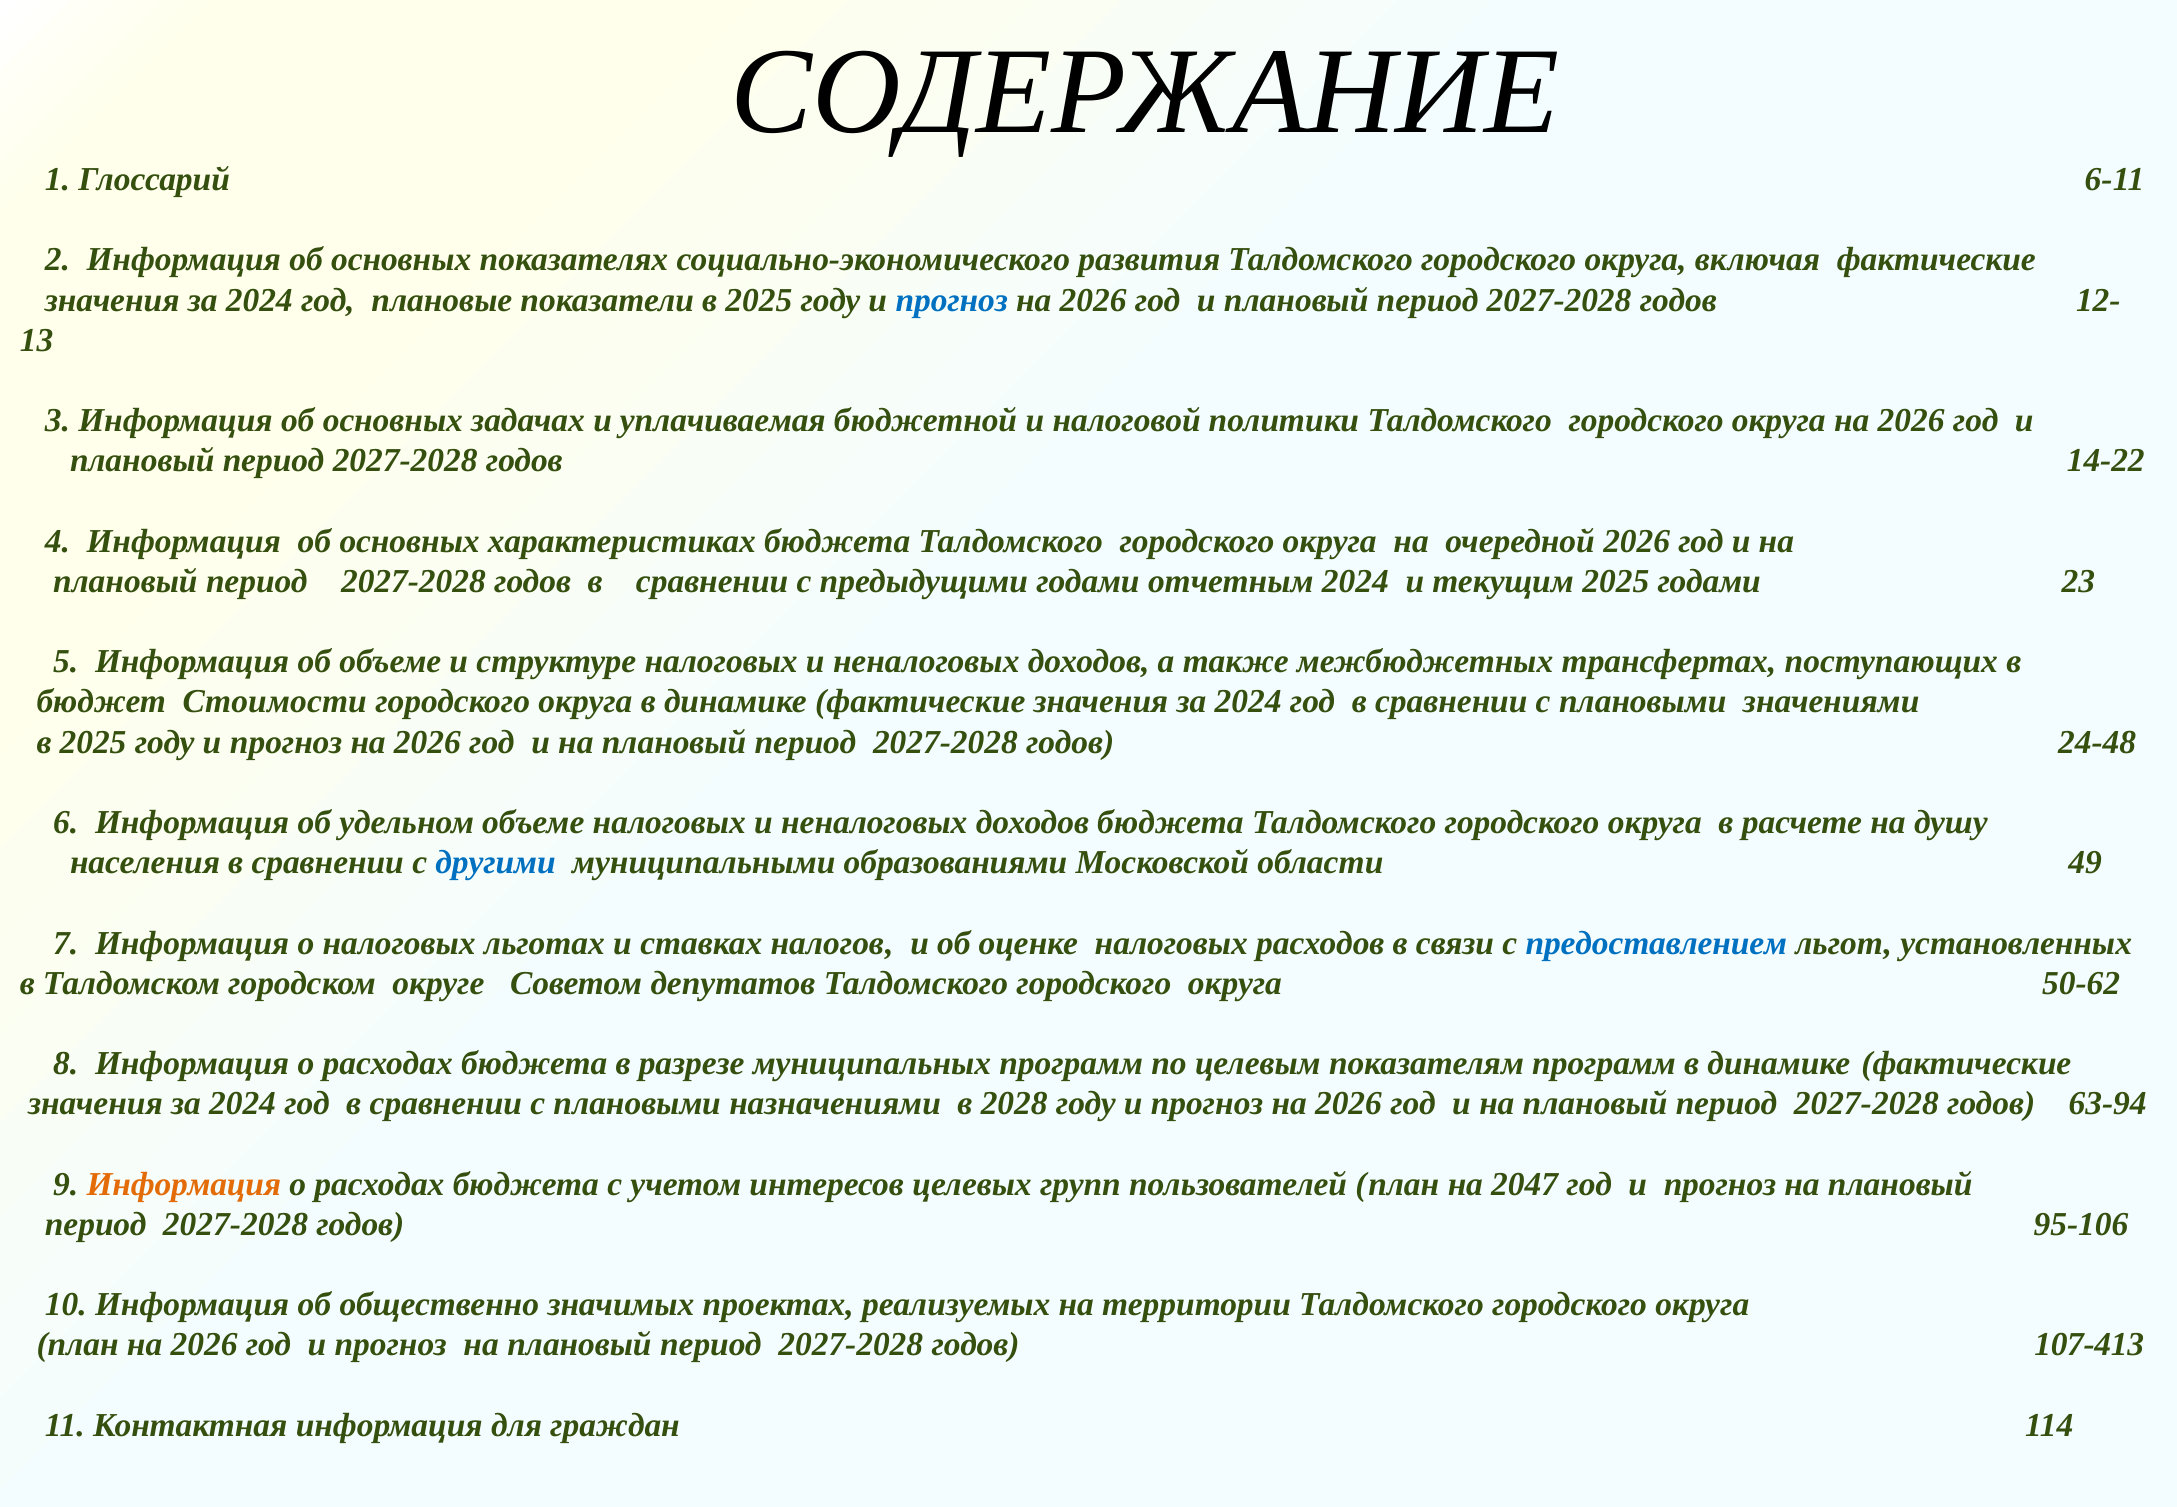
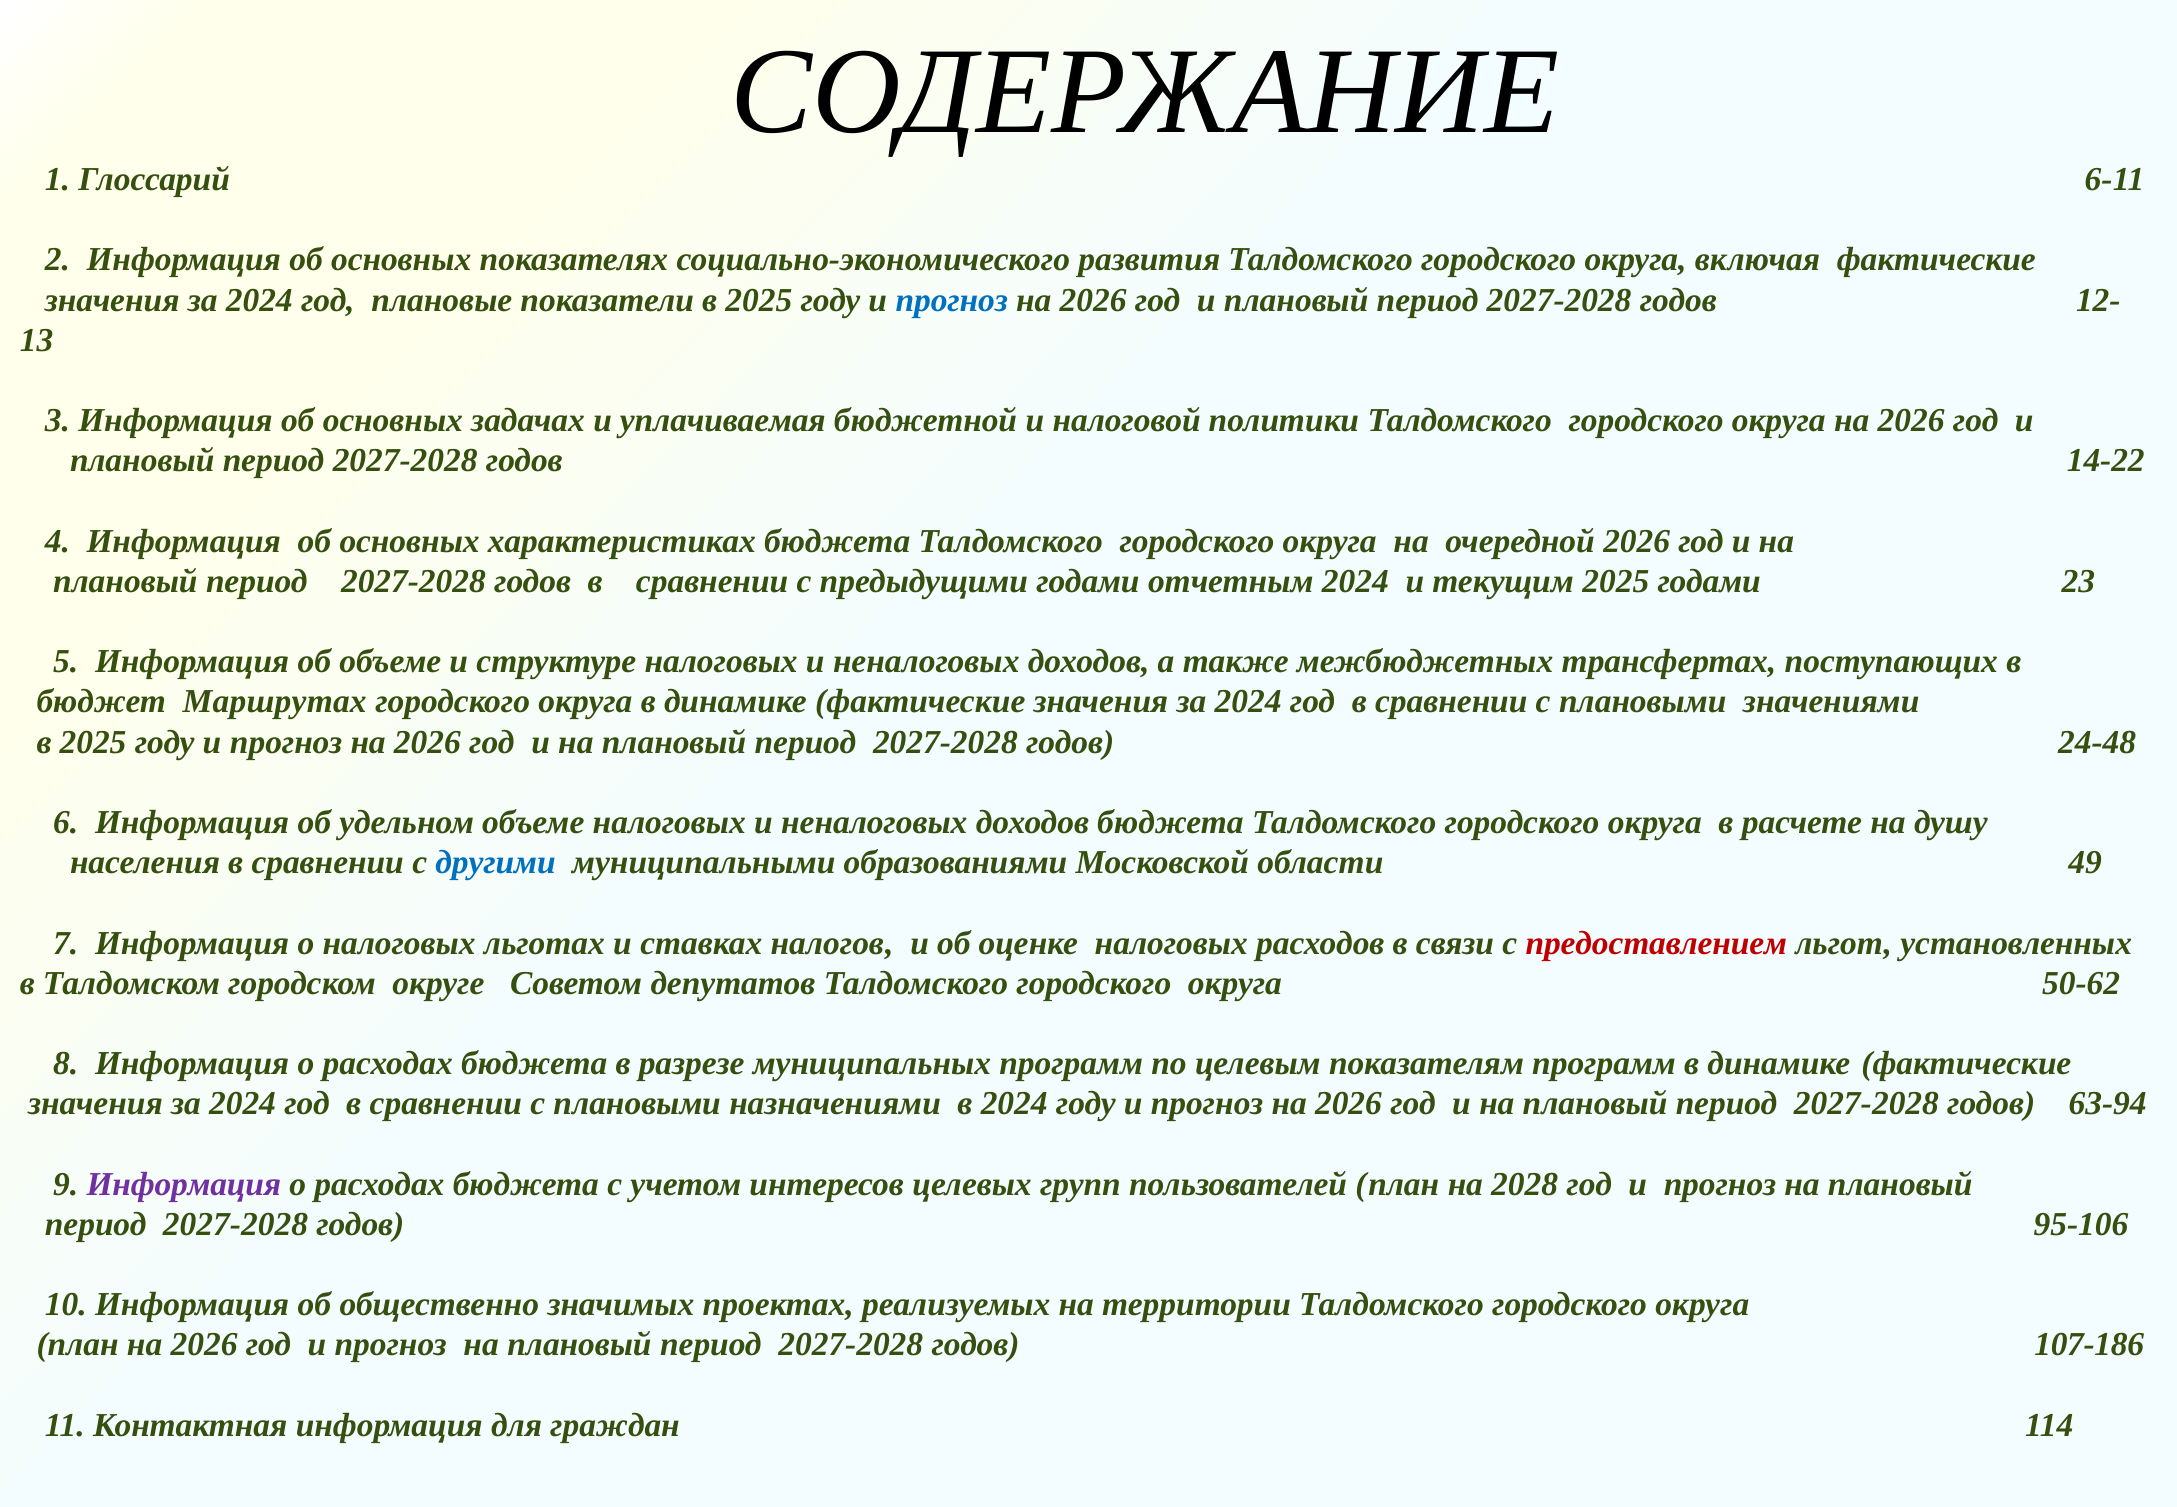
Стоимости: Стоимости -> Маршрутах (275, 702)
предоставлением colour: blue -> red (1656, 943)
в 2028: 2028 -> 2024 (1014, 1104)
Информация colour: orange -> purple (184, 1184)
2047: 2047 -> 2028 (1525, 1184)
107-413: 107-413 -> 107-186 (2089, 1345)
